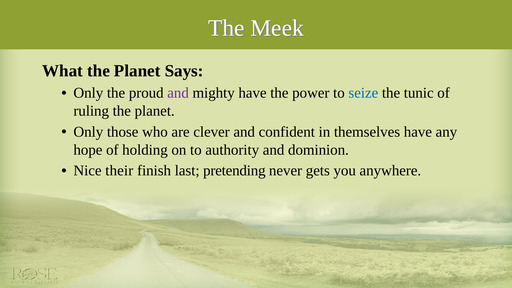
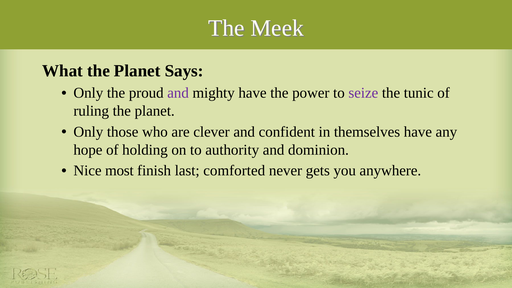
seize colour: blue -> purple (363, 93)
their: their -> most (119, 171)
pretending: pretending -> comforted (234, 171)
